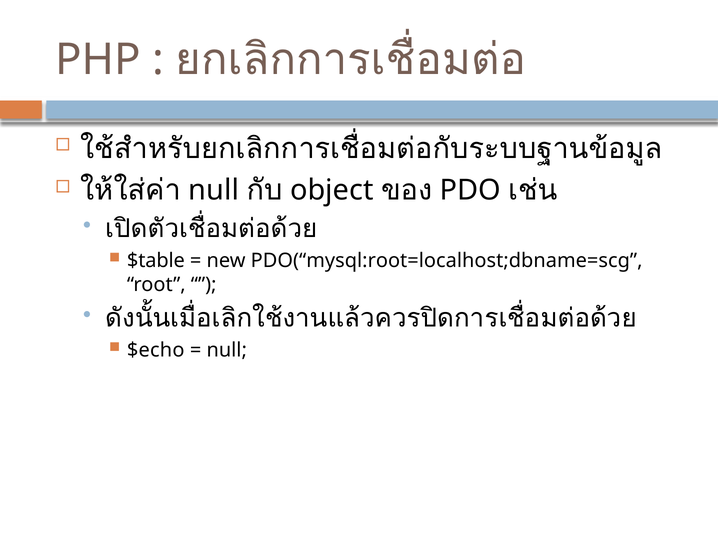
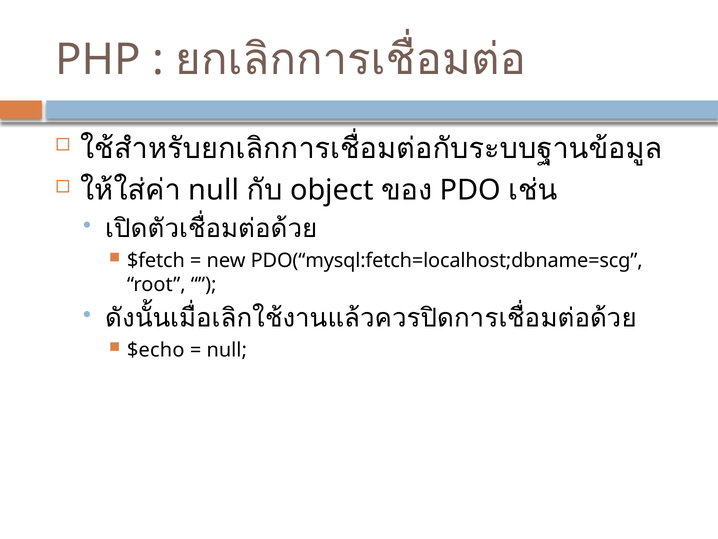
$table: $table -> $fetch (156, 261)
PDO(“mysql:root=localhost;dbname=scg: PDO(“mysql:root=localhost;dbname=scg -> PDO(“mysql:fetch=localhost;dbname=scg (447, 261)
